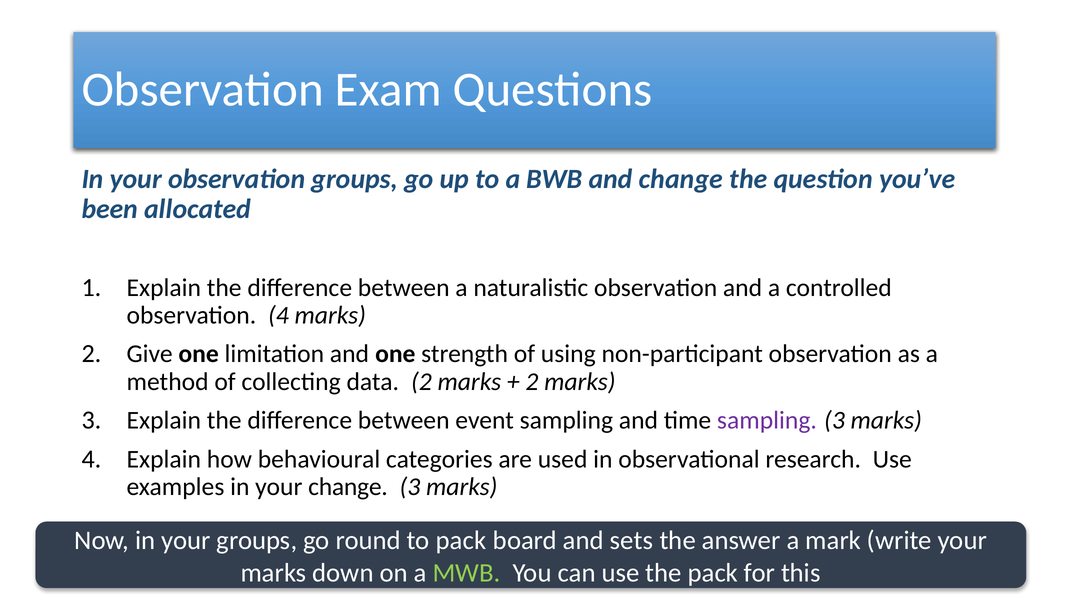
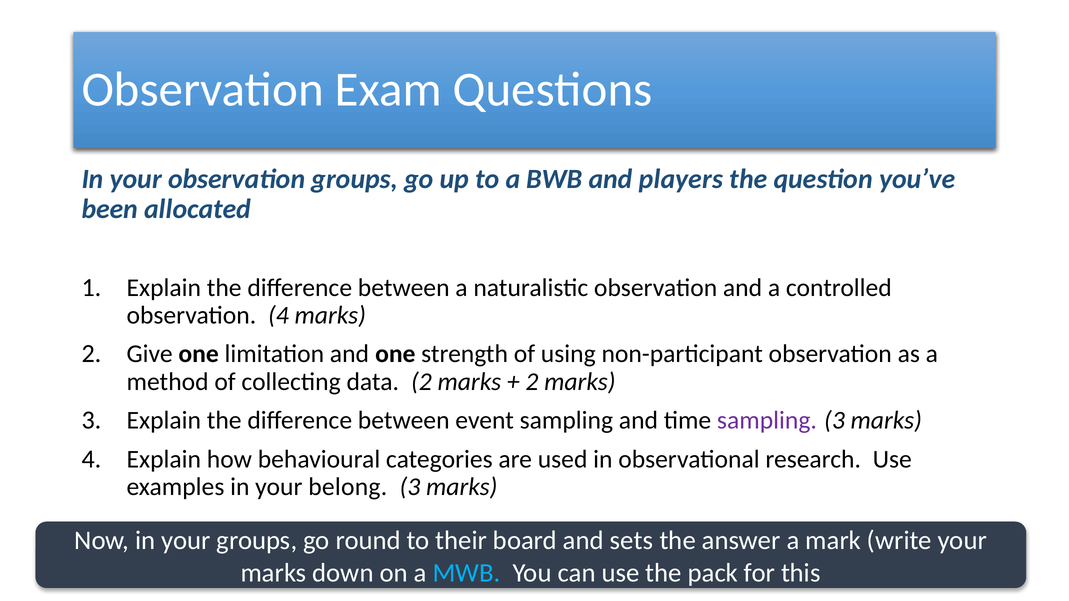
and change: change -> players (681, 179)
your change: change -> belong (348, 487)
to pack: pack -> their (461, 541)
MWB colour: light green -> light blue (467, 573)
